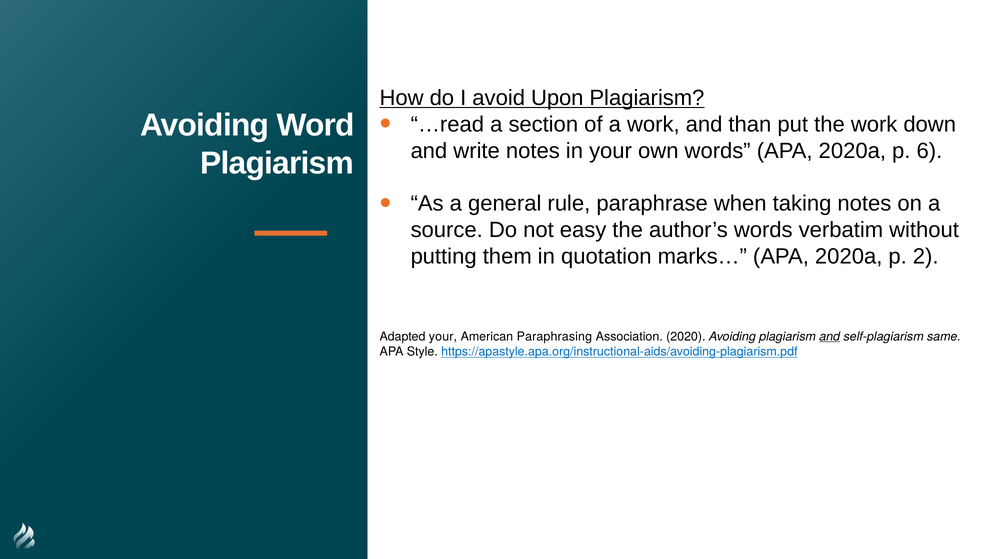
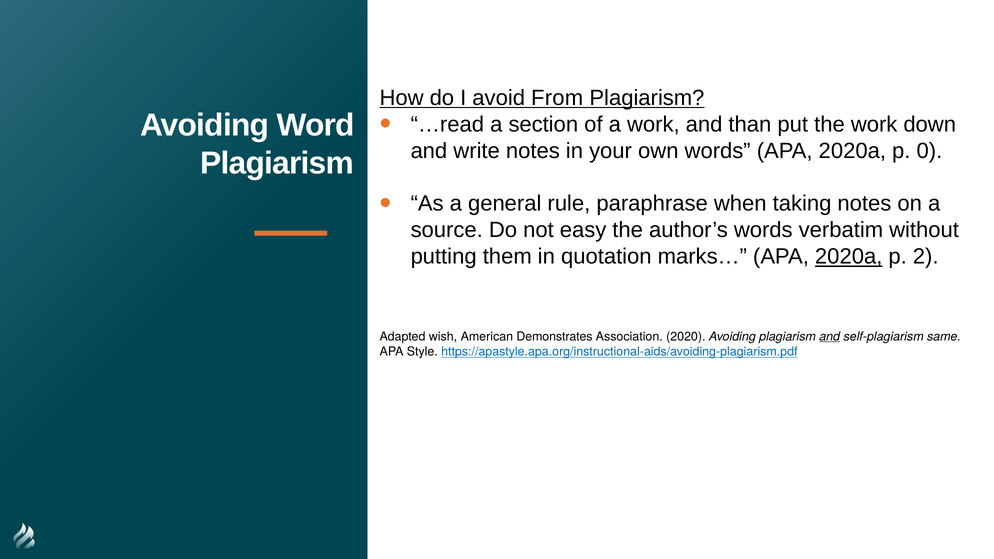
Upon: Upon -> From (557, 98)
6: 6 -> 0 (929, 151)
2020a underline: none -> present (849, 257)
Adapted your: your -> wish (443, 337)
Paraphrasing: Paraphrasing -> Demonstrates (555, 337)
